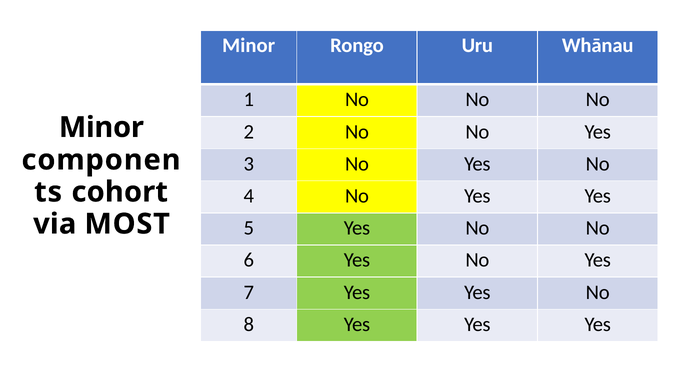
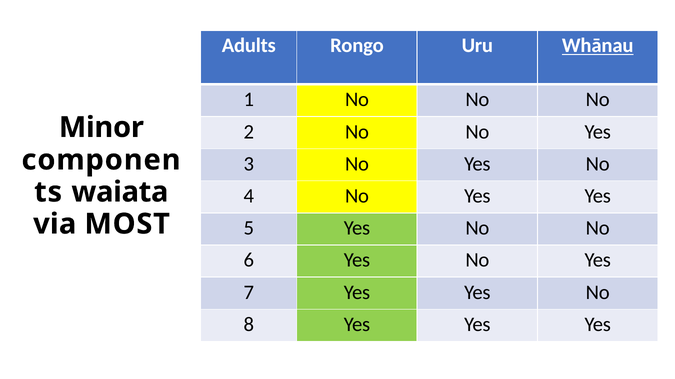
Minor: Minor -> Adults (249, 46)
Whānau underline: none -> present (598, 46)
cohort: cohort -> waiata (120, 192)
